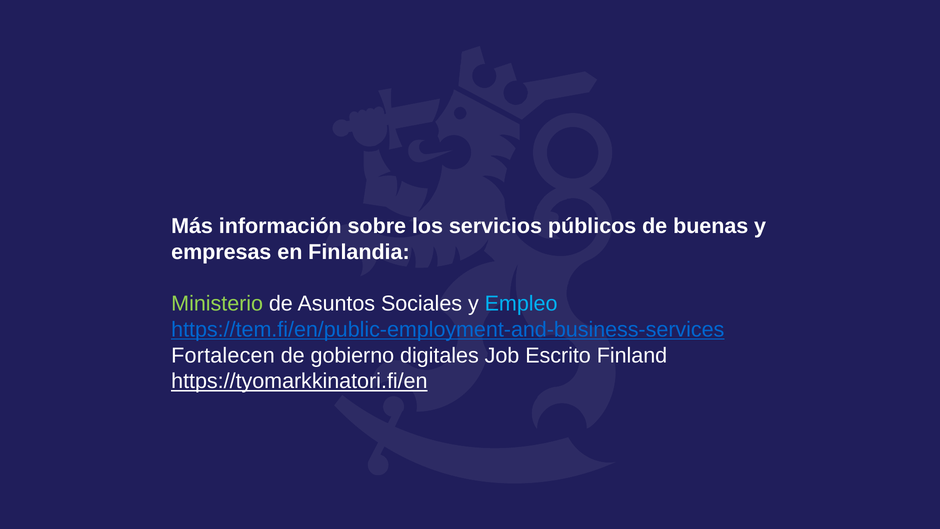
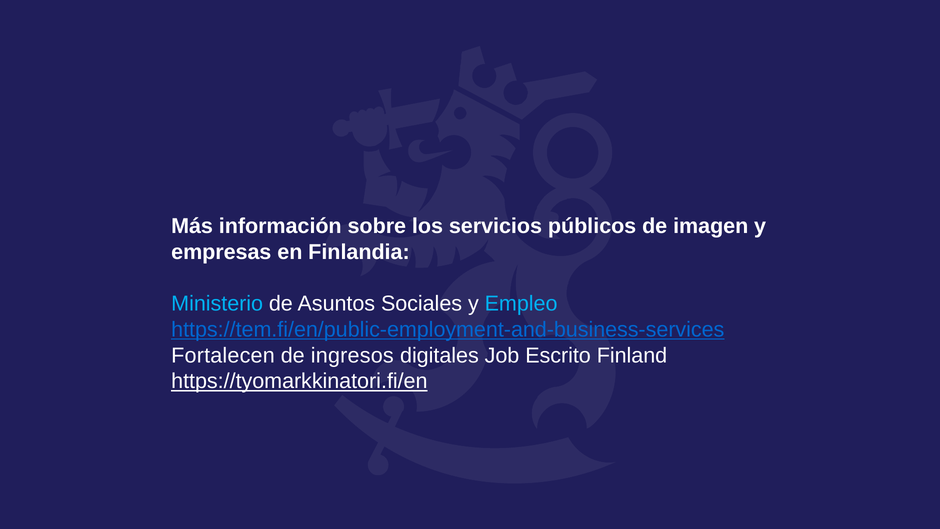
buenas: buenas -> imagen (711, 226)
Ministerio colour: light green -> light blue (217, 304)
gobierno: gobierno -> ingresos (352, 355)
